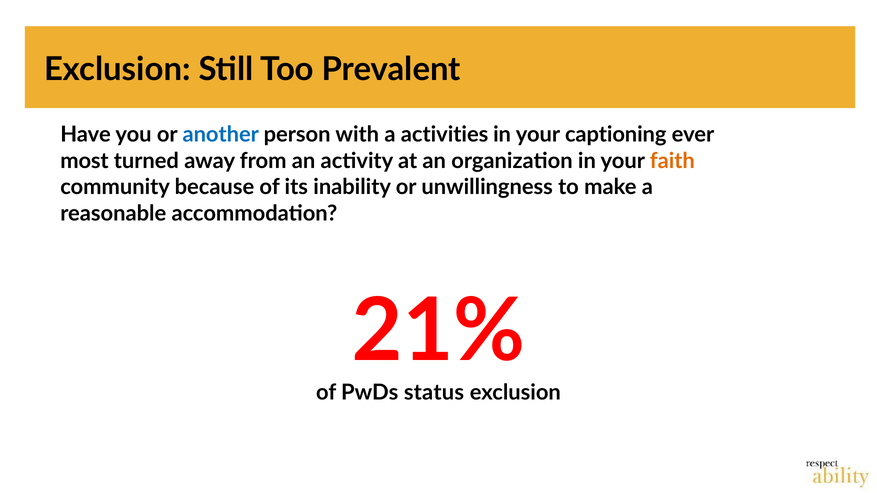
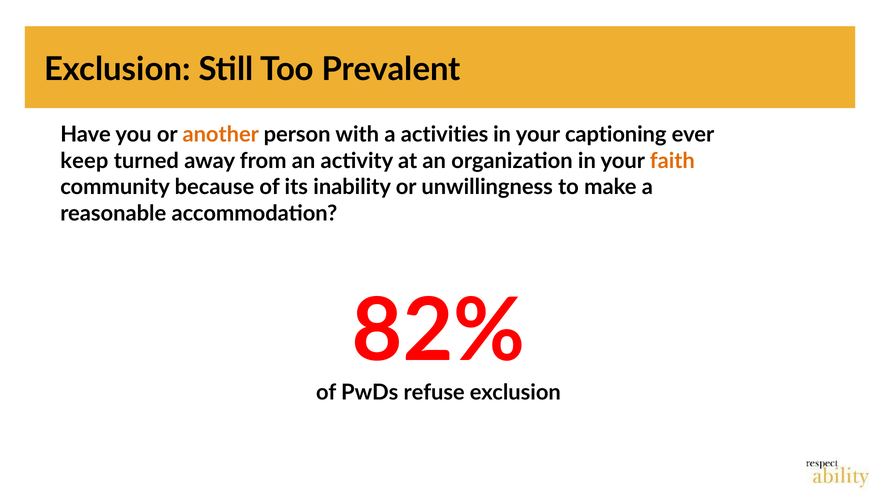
another colour: blue -> orange (221, 135)
most: most -> keep (84, 161)
21%: 21% -> 82% (439, 332)
status: status -> refuse (434, 393)
